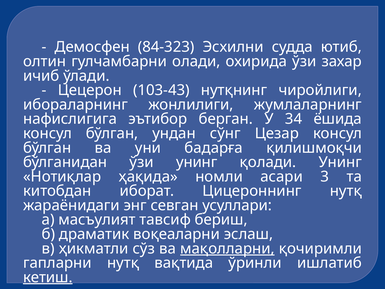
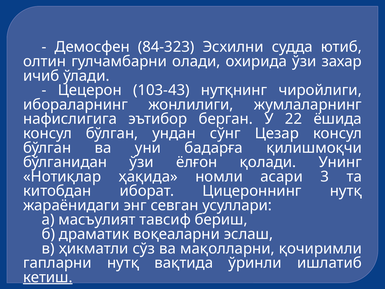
34: 34 -> 22 (294, 119)
ўзи унинг: унинг -> ёлғон (197, 162)
мақолларни underline: present -> none (227, 248)
